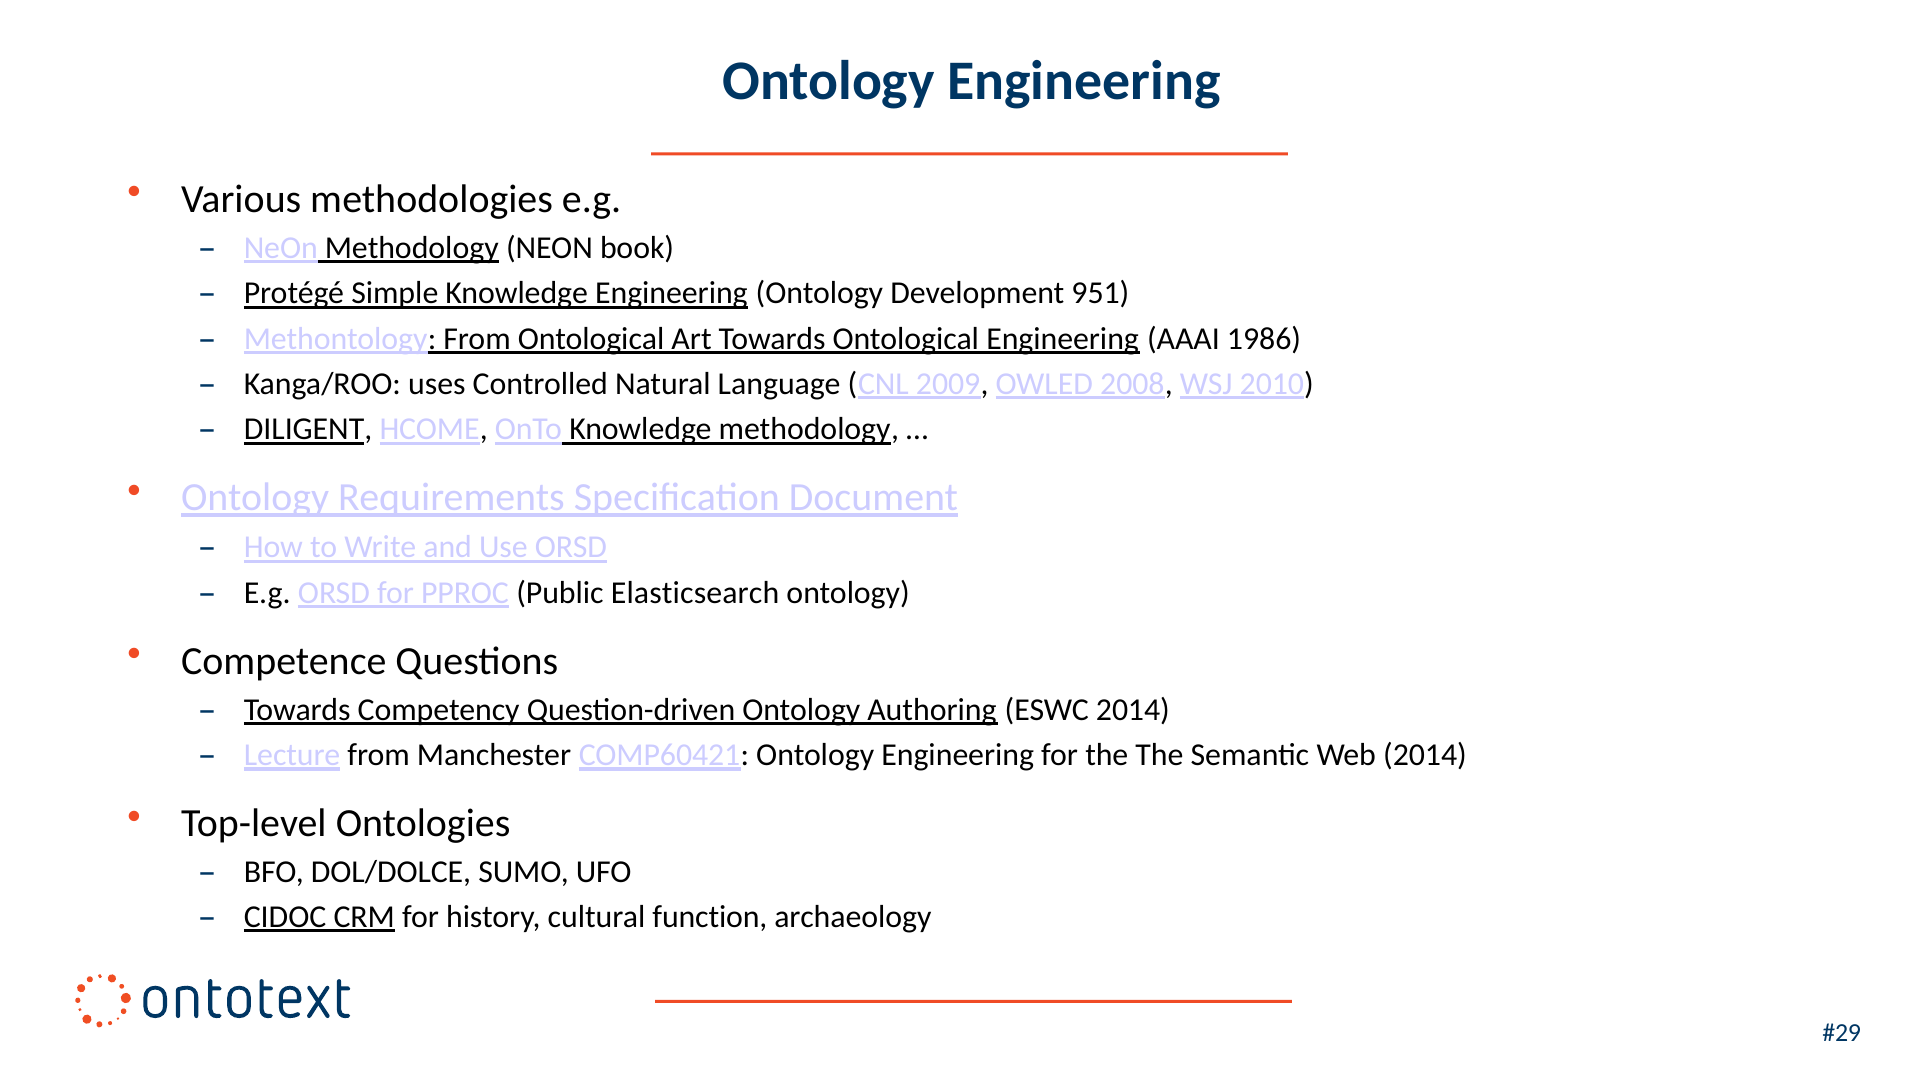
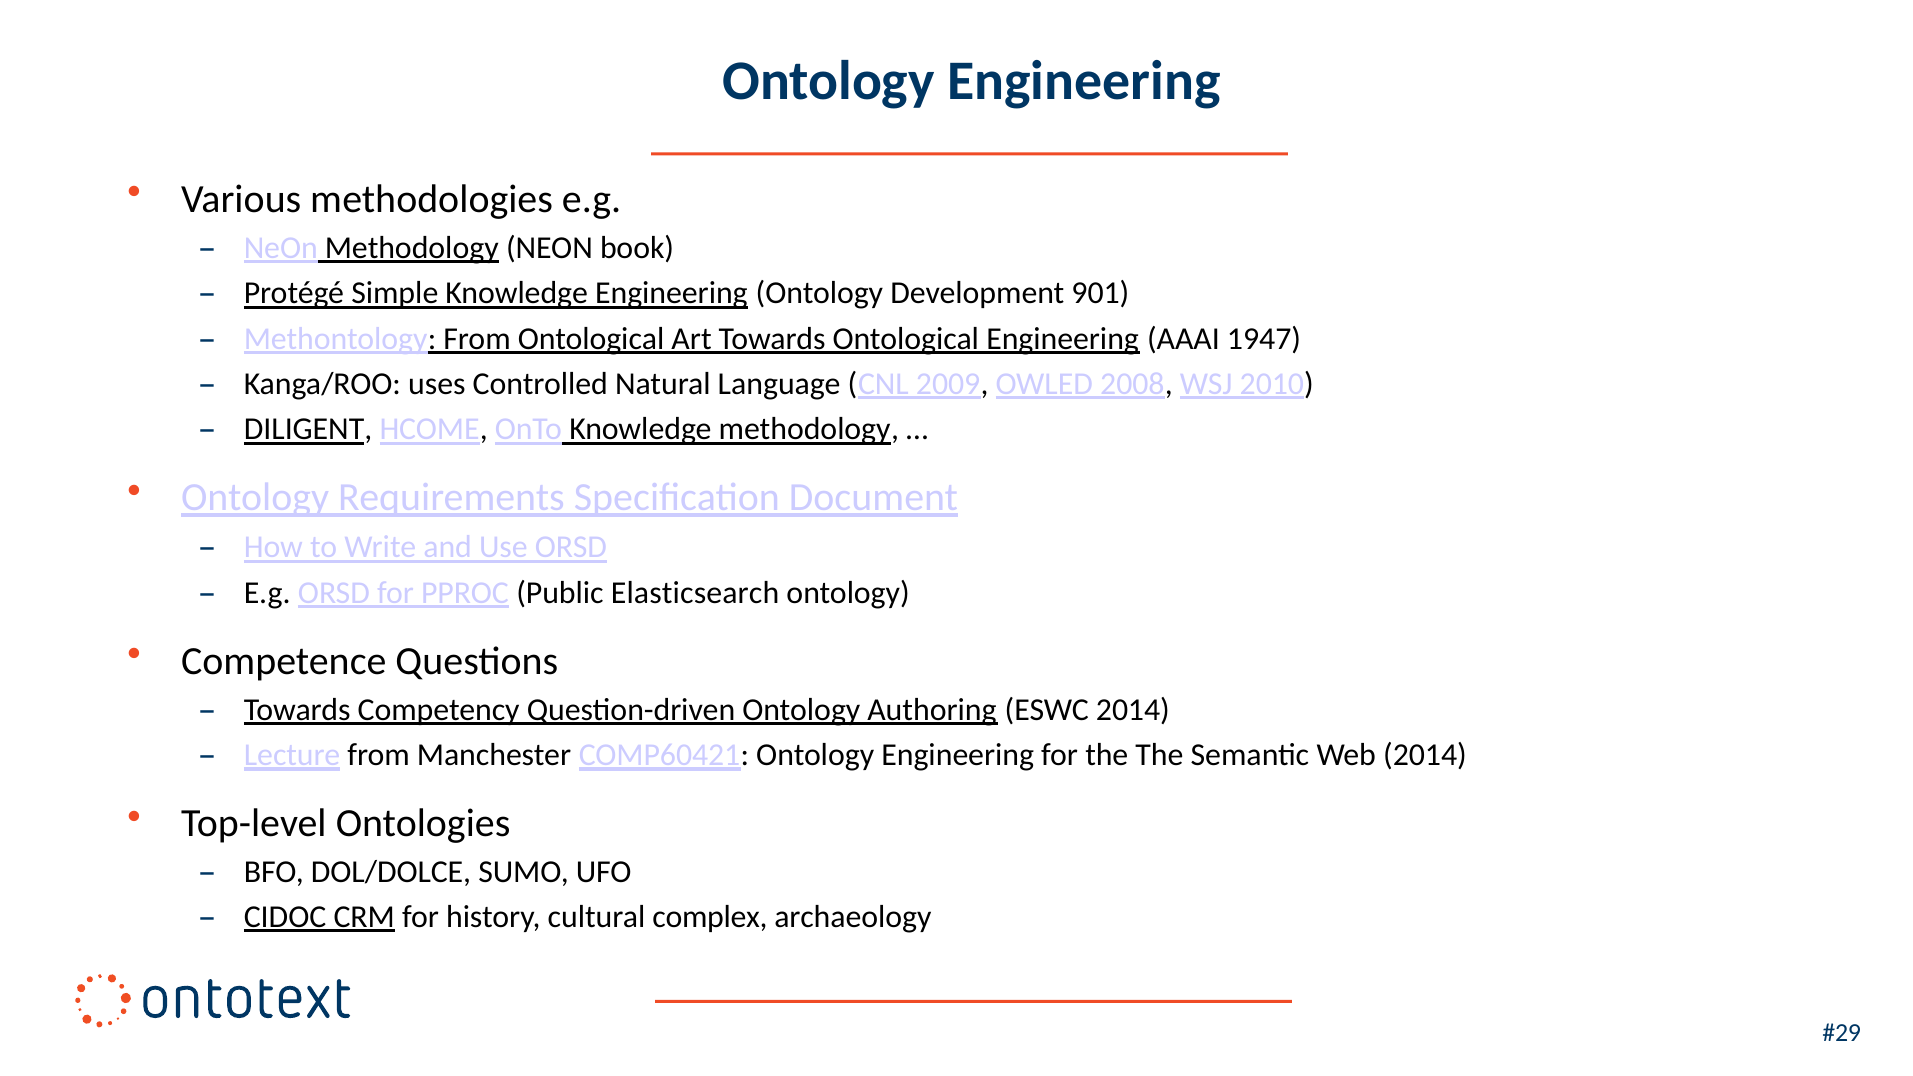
951: 951 -> 901 (1100, 293)
1986: 1986 -> 1947 (1264, 339)
function: function -> complex (710, 917)
